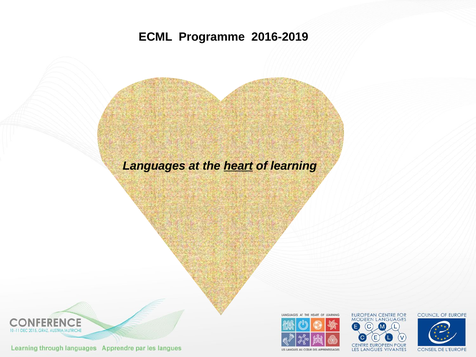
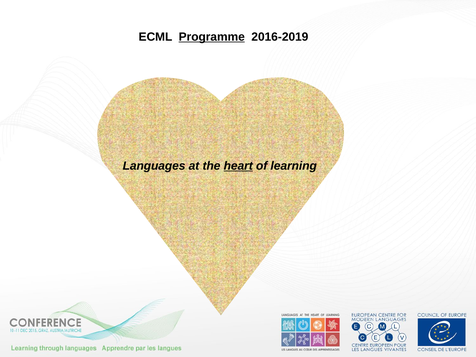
Programme underline: none -> present (212, 37)
